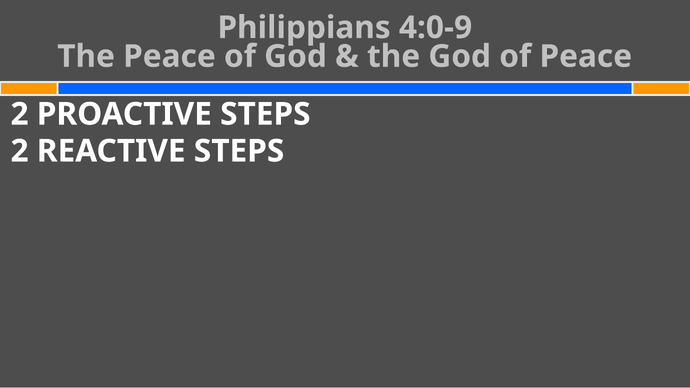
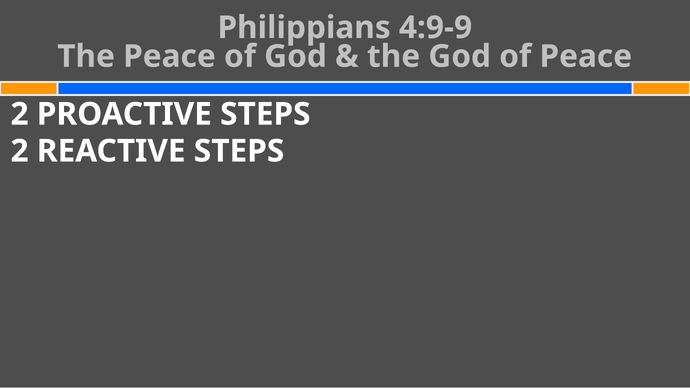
4:0-9: 4:0-9 -> 4:9-9 (436, 28)
